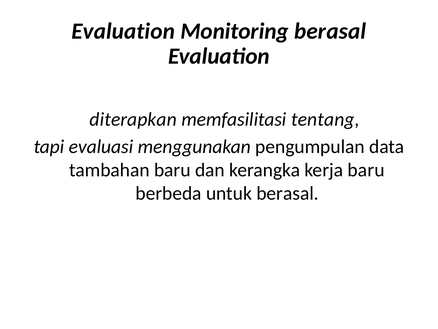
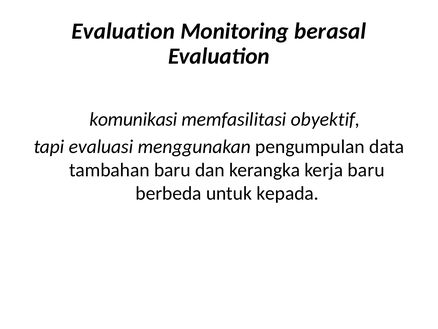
diterapkan: diterapkan -> komunikasi (133, 119)
tentang: tentang -> obyektif (325, 119)
untuk berasal: berasal -> kepada (288, 193)
